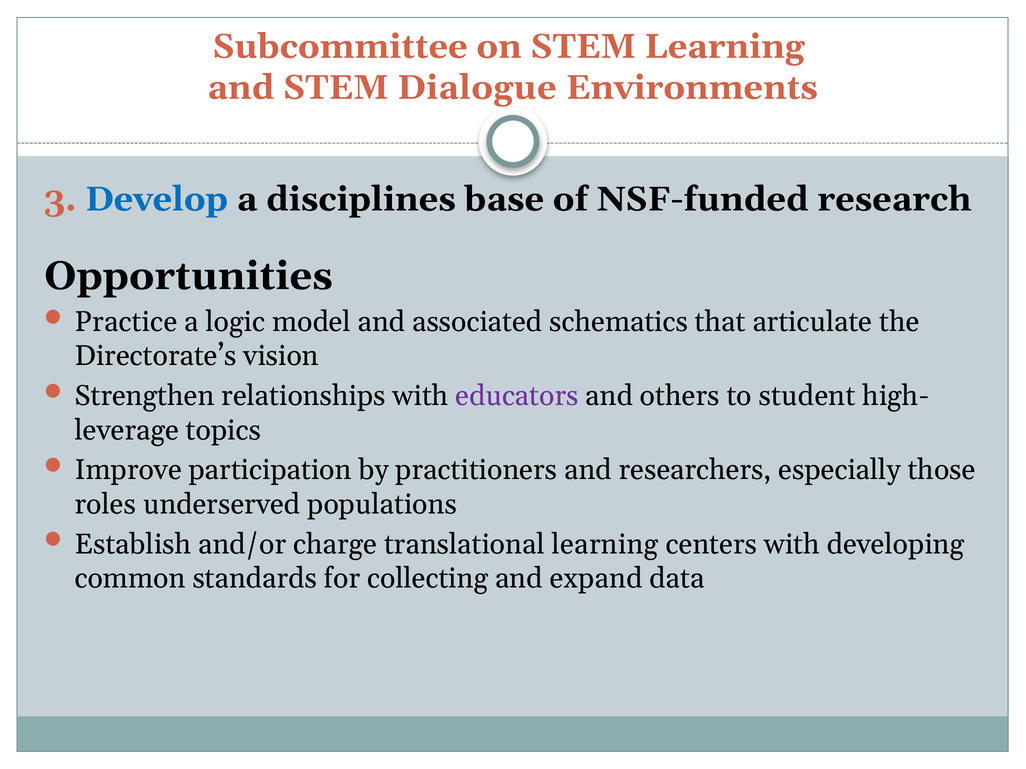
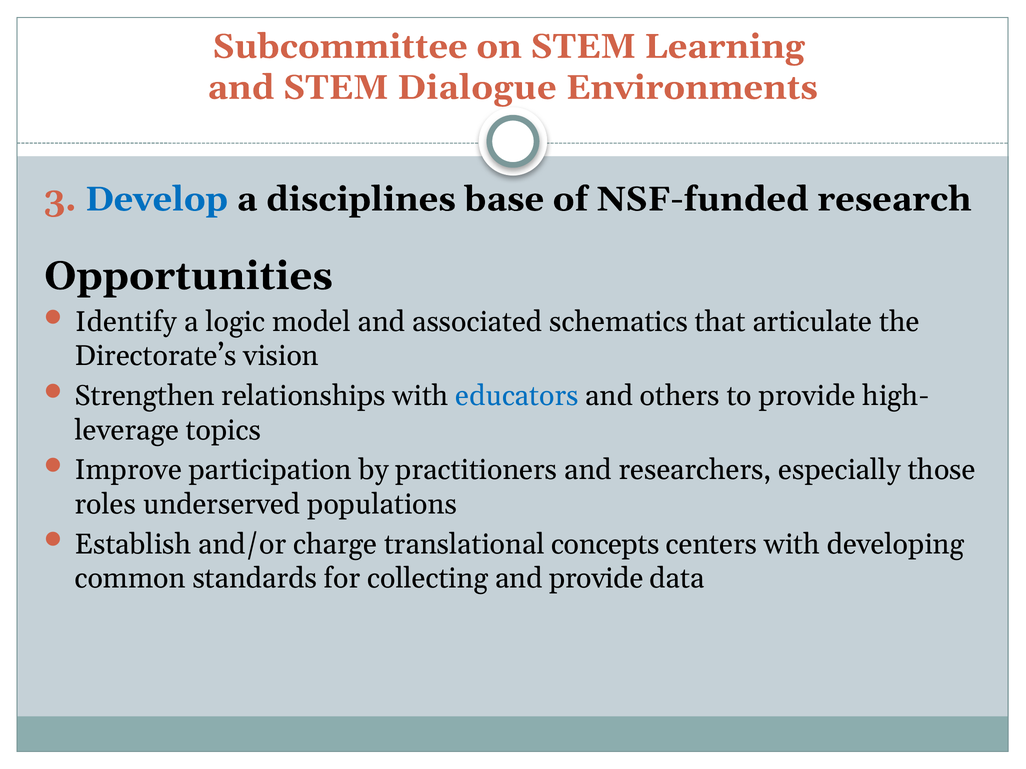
Practice: Practice -> Identify (126, 322)
educators colour: purple -> blue (517, 396)
to student: student -> provide (807, 396)
translational learning: learning -> concepts (605, 544)
and expand: expand -> provide (596, 579)
